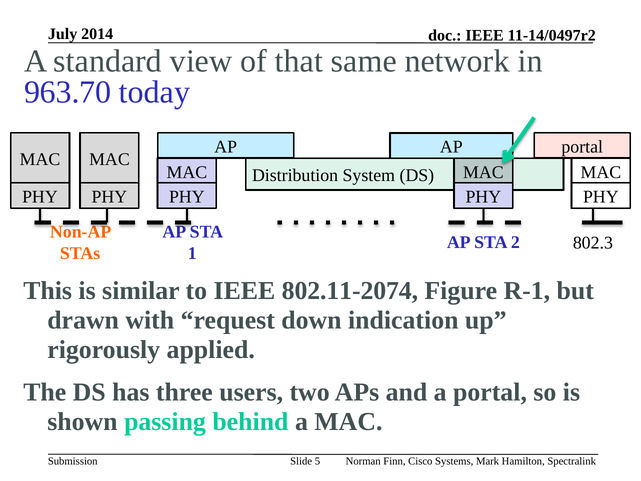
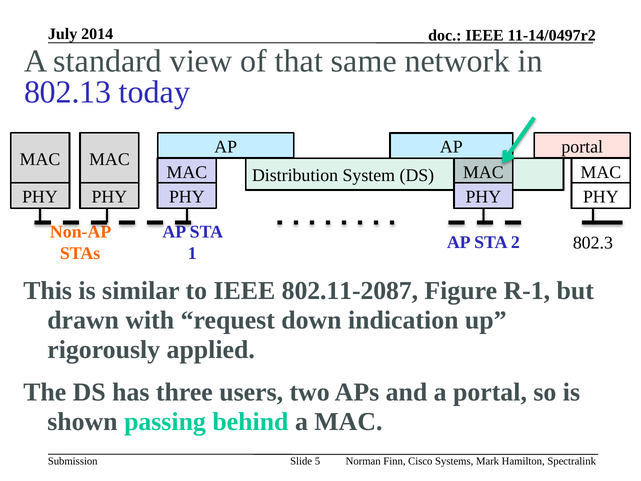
963.70: 963.70 -> 802.13 (68, 92)
802.11-2074: 802.11-2074 -> 802.11-2087 (350, 291)
